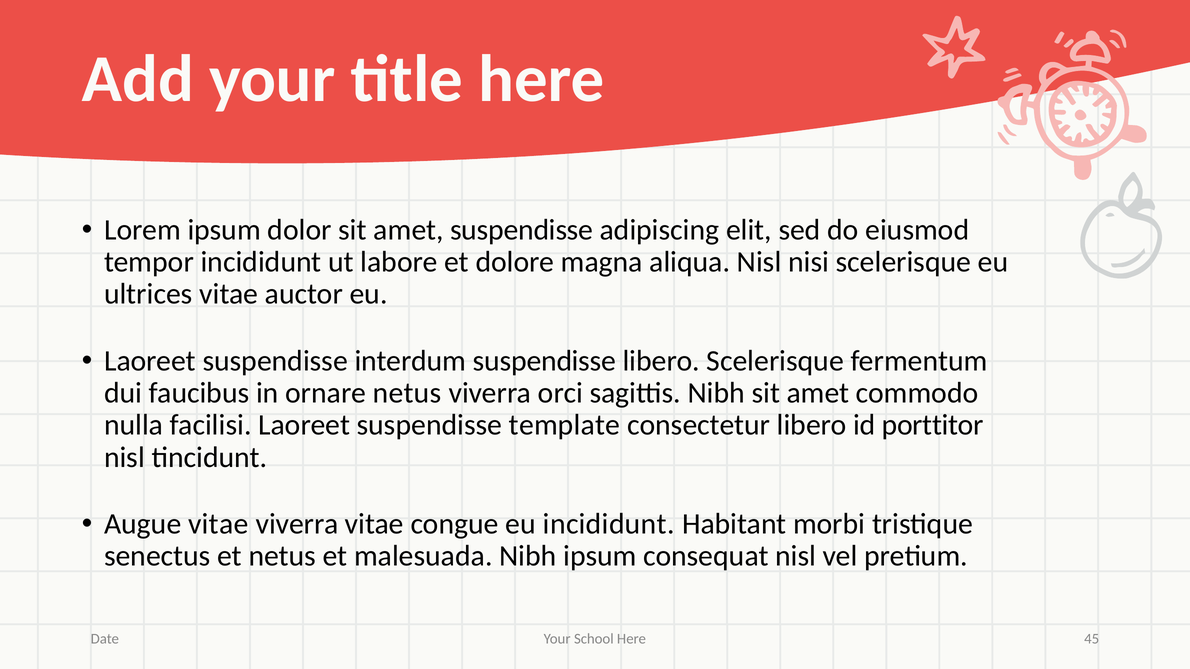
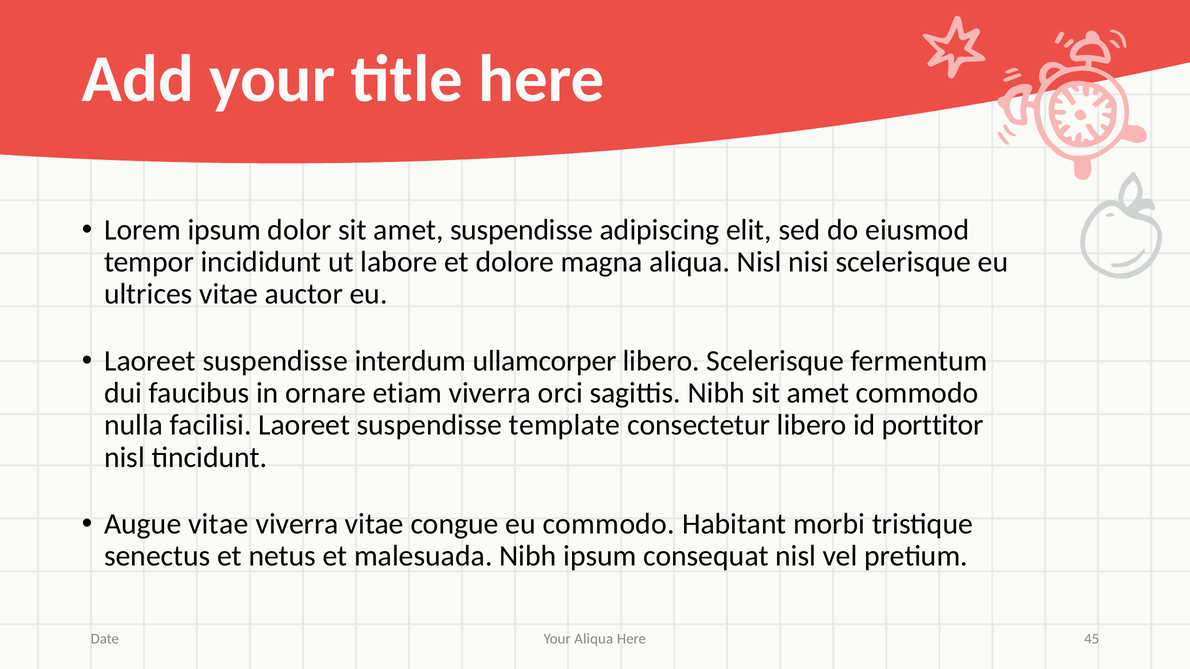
interdum suspendisse: suspendisse -> ullamcorper (545, 361)
ornare netus: netus -> etiam (407, 393)
eu incididunt: incididunt -> commodo (609, 524)
Your School: School -> Aliqua (594, 639)
